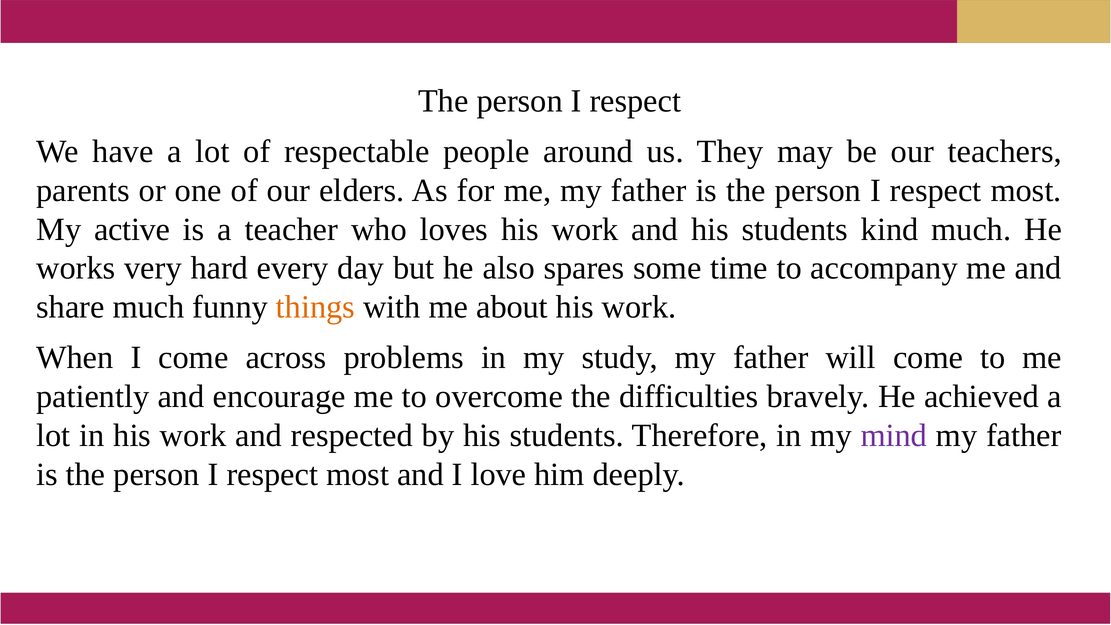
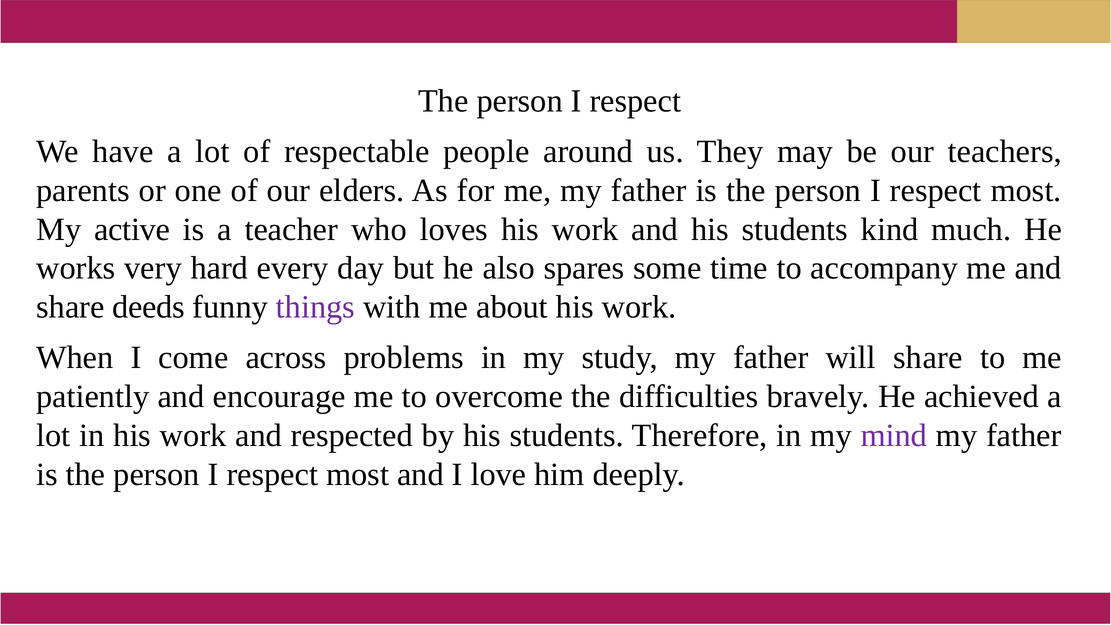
share much: much -> deeds (149, 307)
things colour: orange -> purple (315, 307)
will come: come -> share (928, 358)
